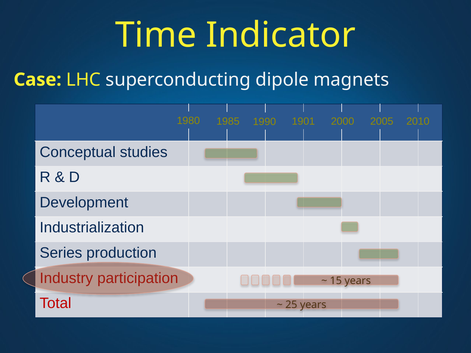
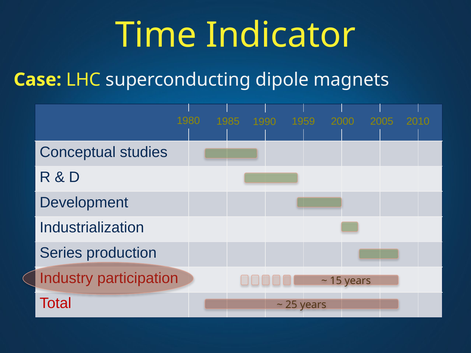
1901: 1901 -> 1959 (303, 121)
